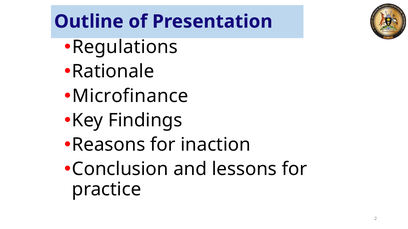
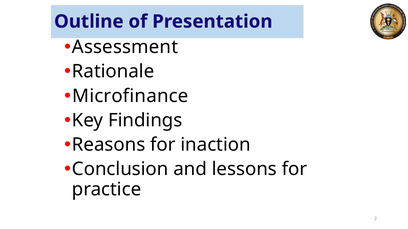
Regulations: Regulations -> Assessment (125, 47)
